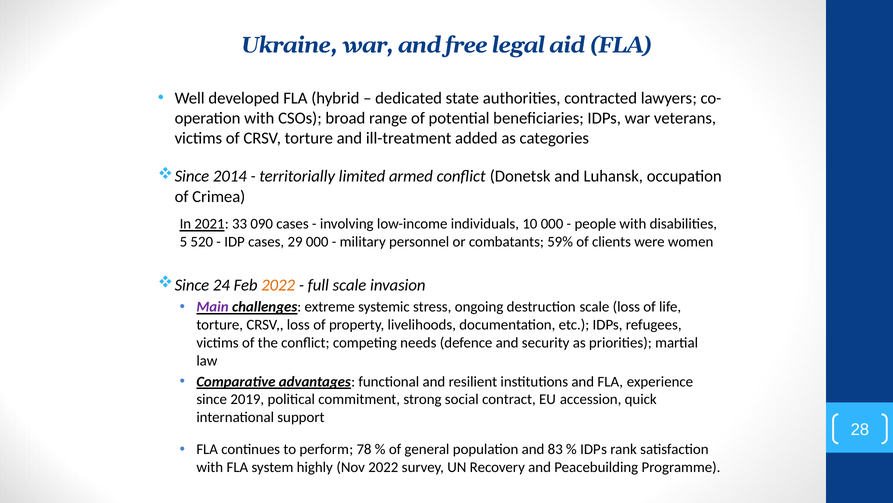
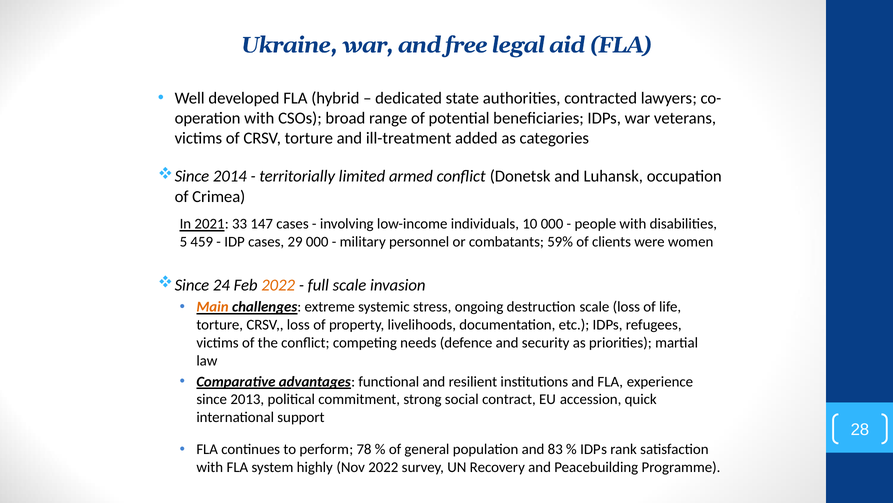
090: 090 -> 147 (262, 224)
520: 520 -> 459 (202, 242)
Main colour: purple -> orange (213, 307)
2019: 2019 -> 2013 (247, 399)
